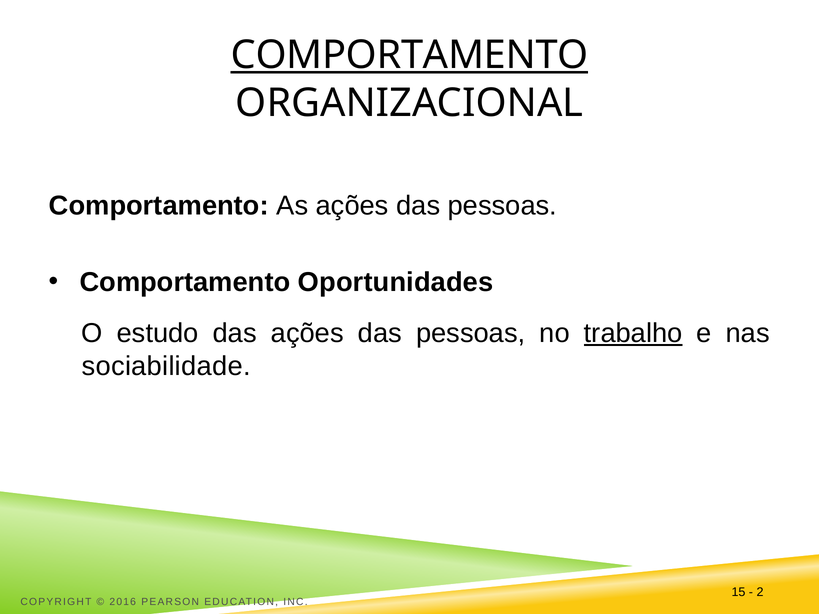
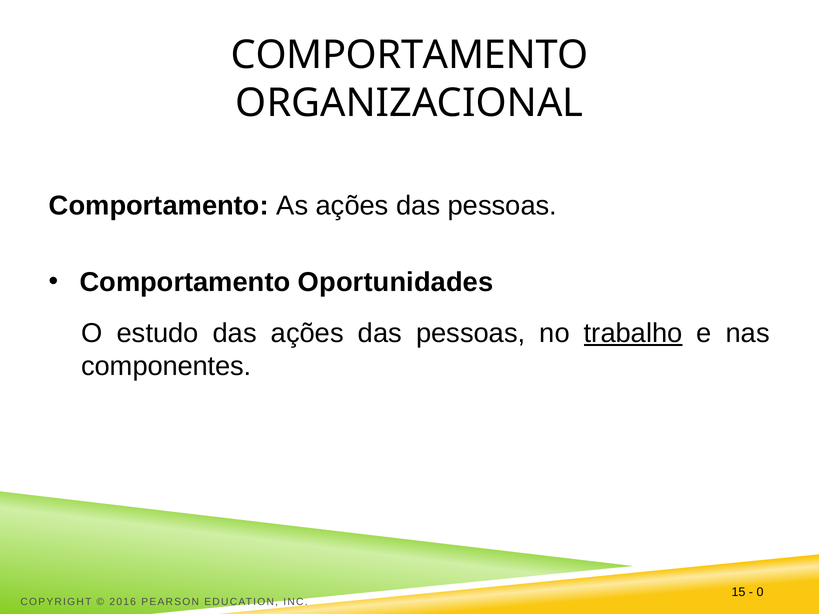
COMPORTAMENTO underline: present -> none (410, 55)
sociabilidade: sociabilidade -> componentes (166, 366)
2: 2 -> 0 (760, 593)
